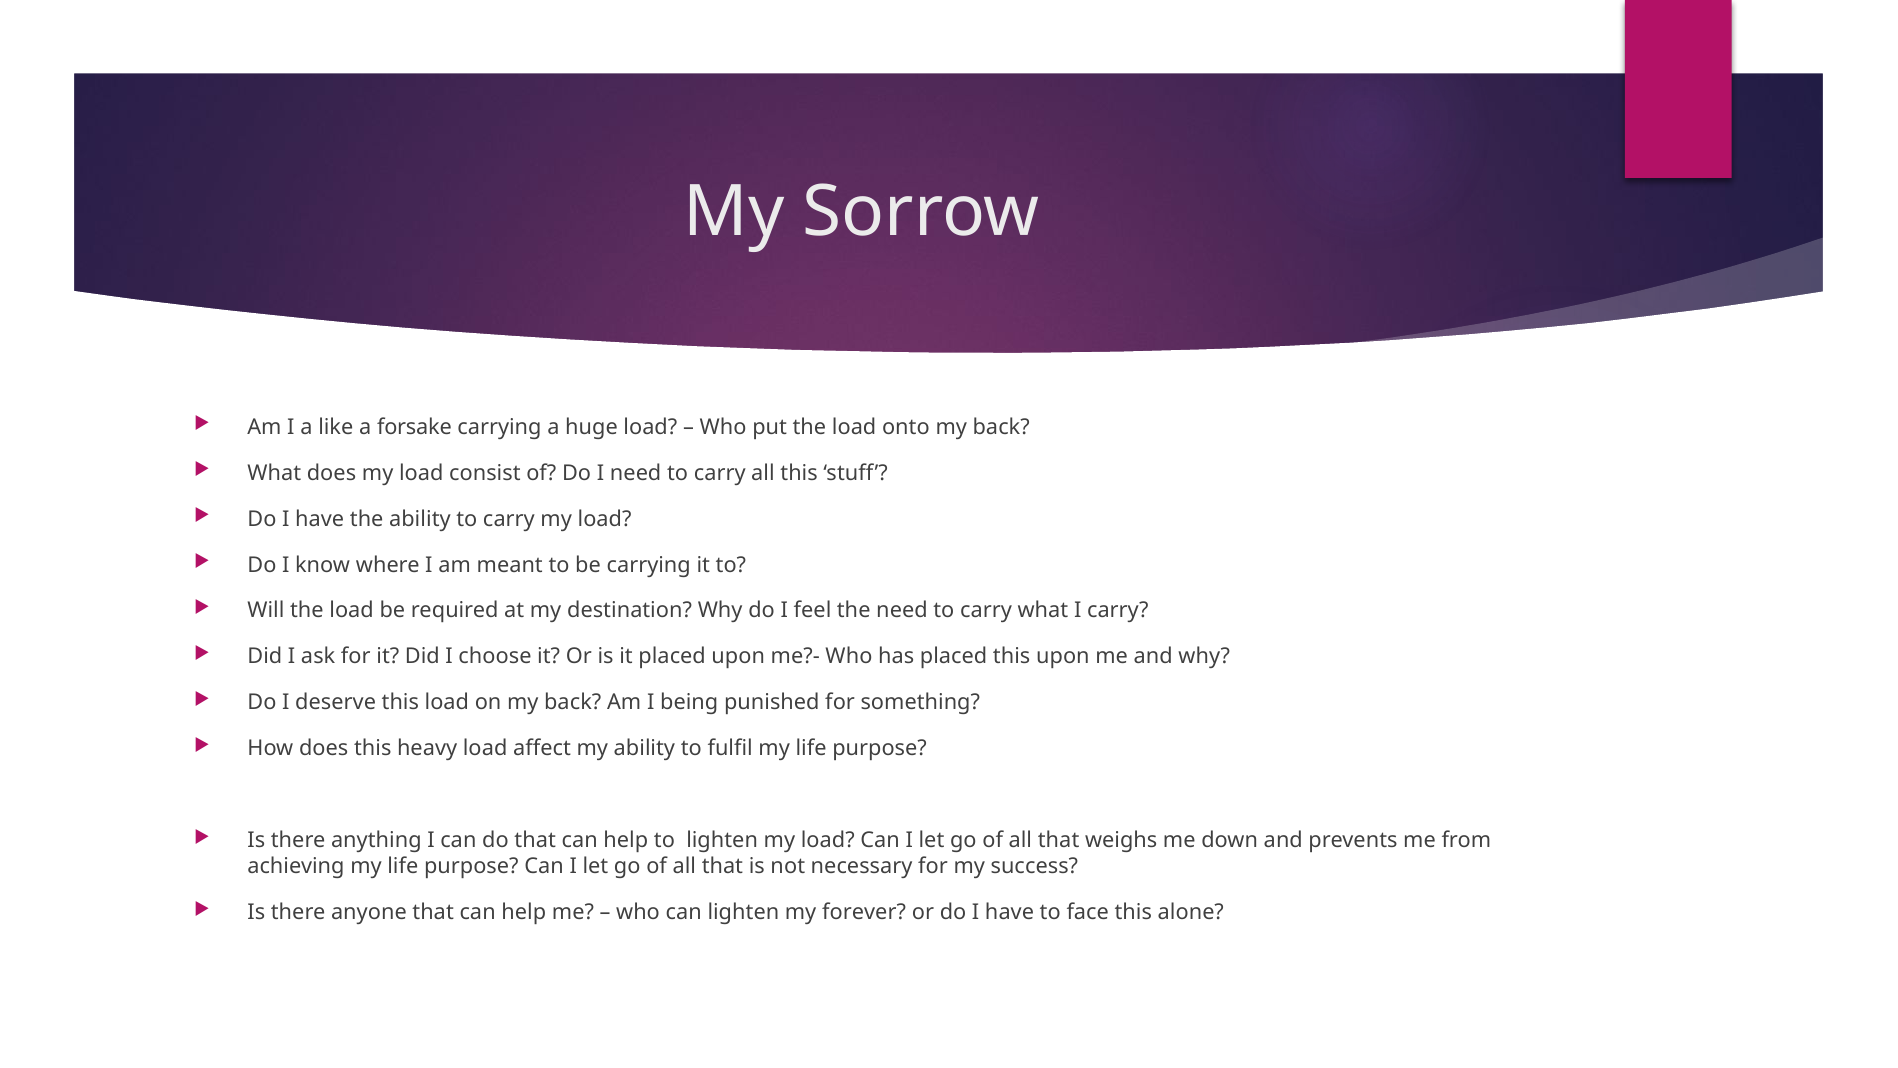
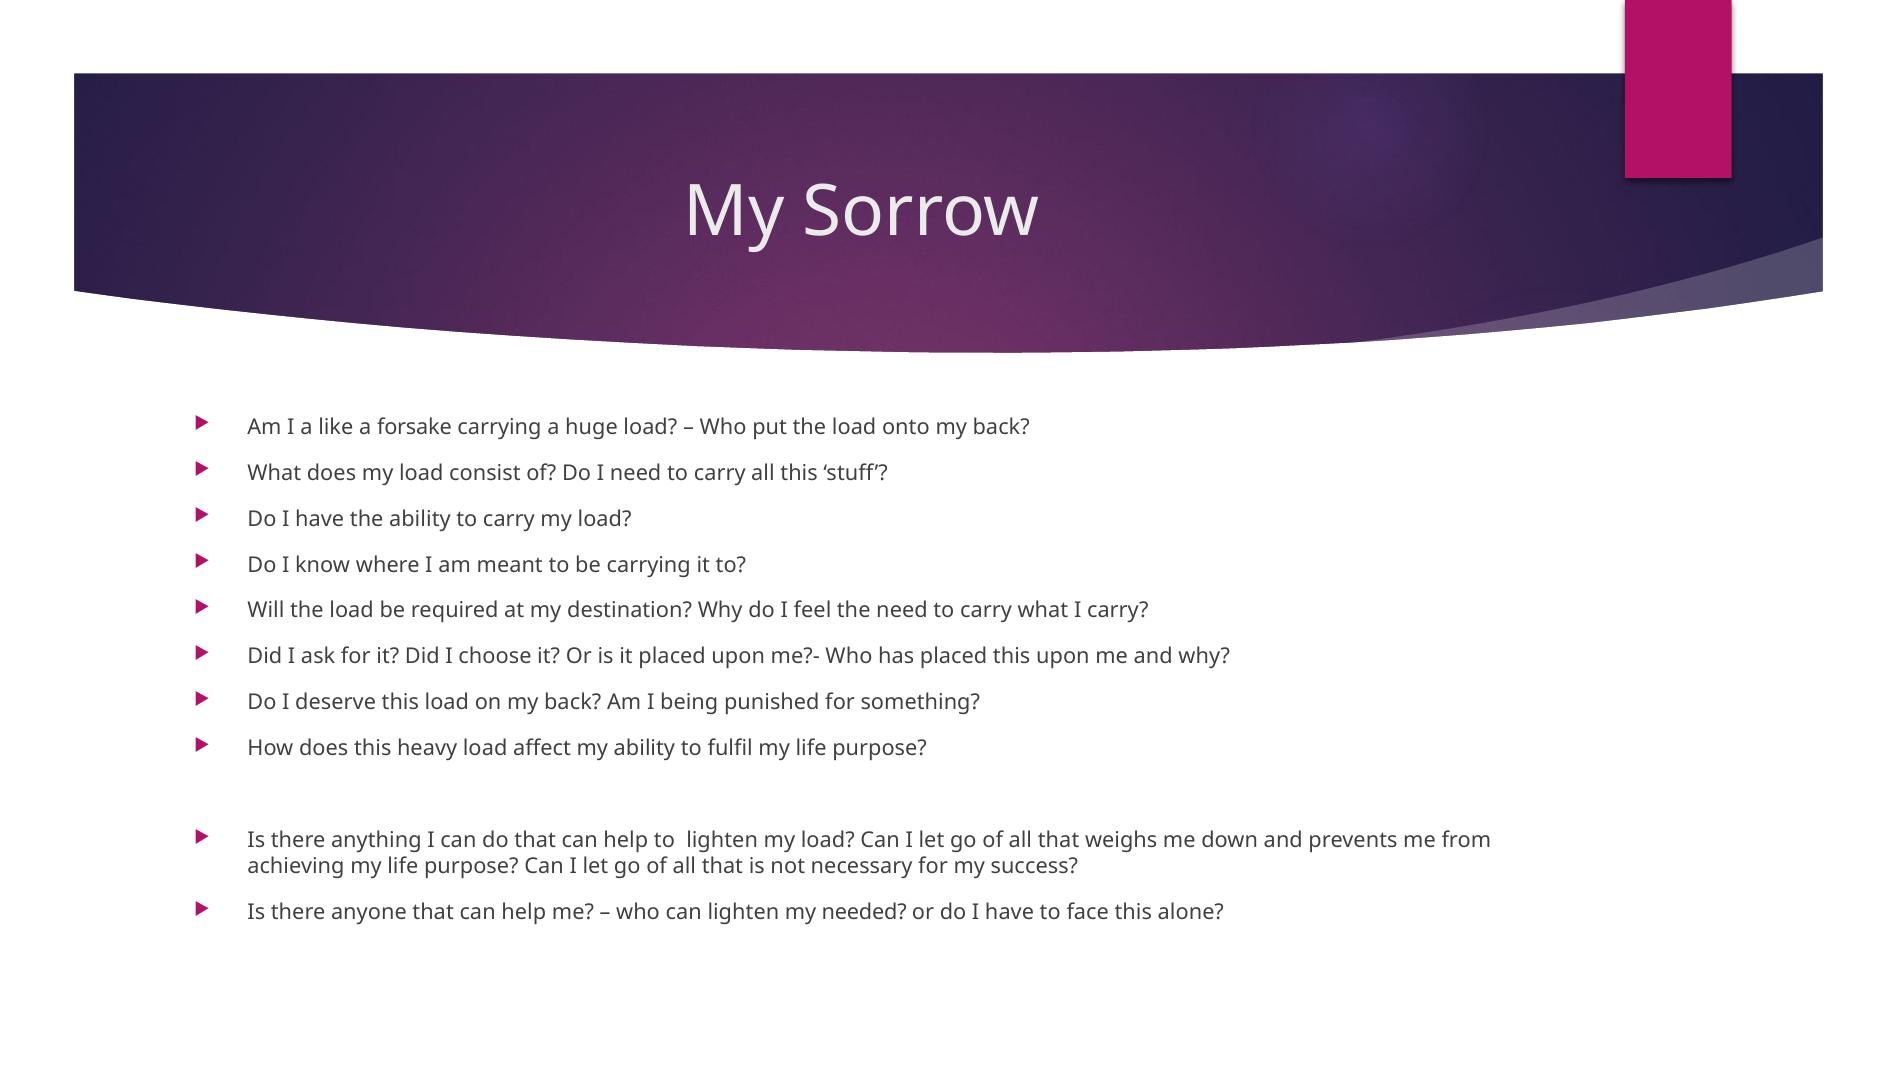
forever: forever -> needed (864, 912)
